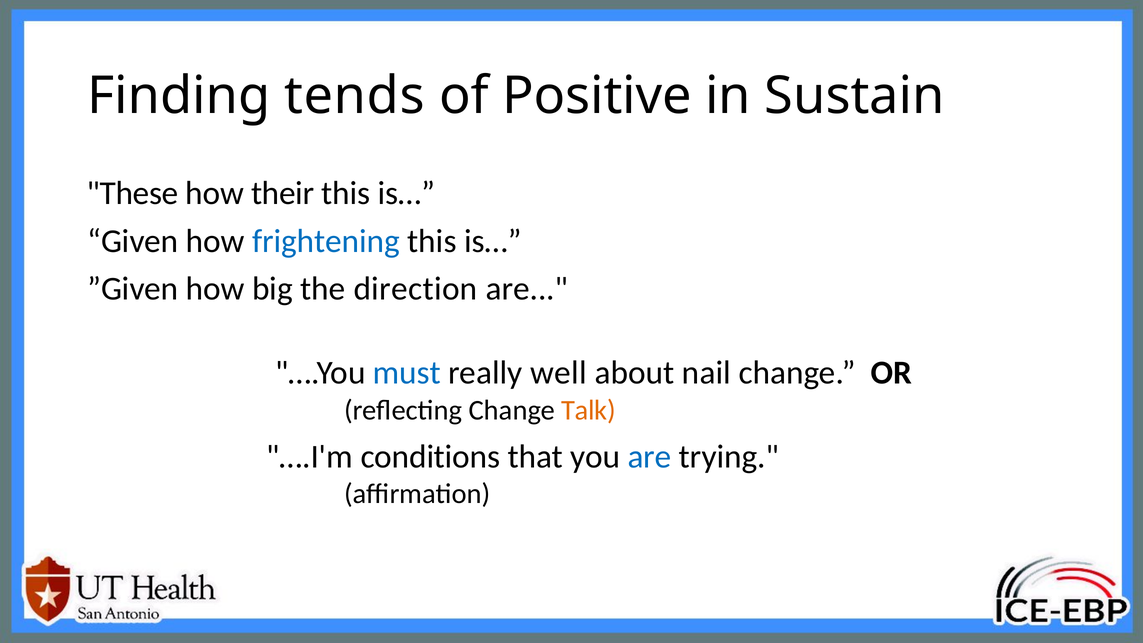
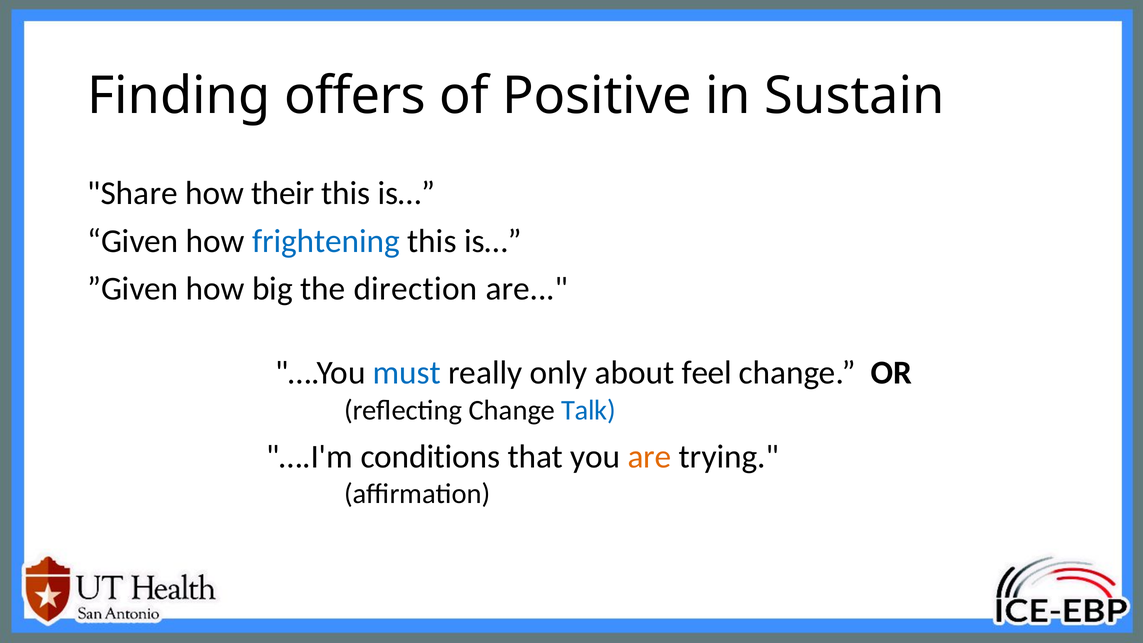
tends: tends -> offers (355, 96)
These: These -> Share (132, 193)
well: well -> only (559, 373)
nail: nail -> feel (707, 373)
Talk colour: orange -> blue (588, 410)
are colour: blue -> orange (650, 456)
